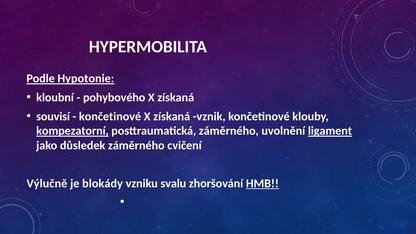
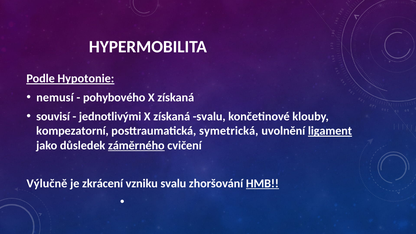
kloubní: kloubní -> nemusí (55, 98)
končetinové: končetinové -> jednotlivými (110, 116)
získaná vznik: vznik -> svalu (209, 116)
kompezatorní underline: present -> none (72, 131)
posttraumatická záměrného: záměrného -> symetrická (229, 131)
záměrného underline: none -> present (136, 146)
blokády: blokády -> zkrácení (103, 183)
